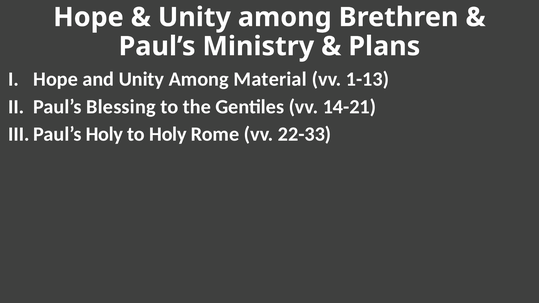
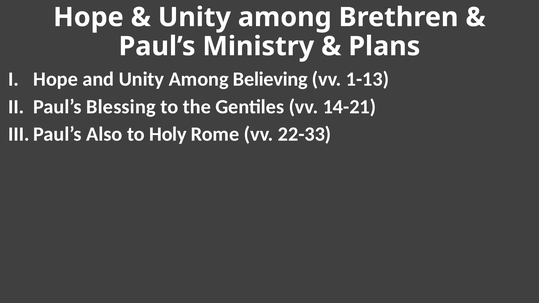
Material: Material -> Believing (270, 79)
Holy: Holy -> Also (104, 134)
